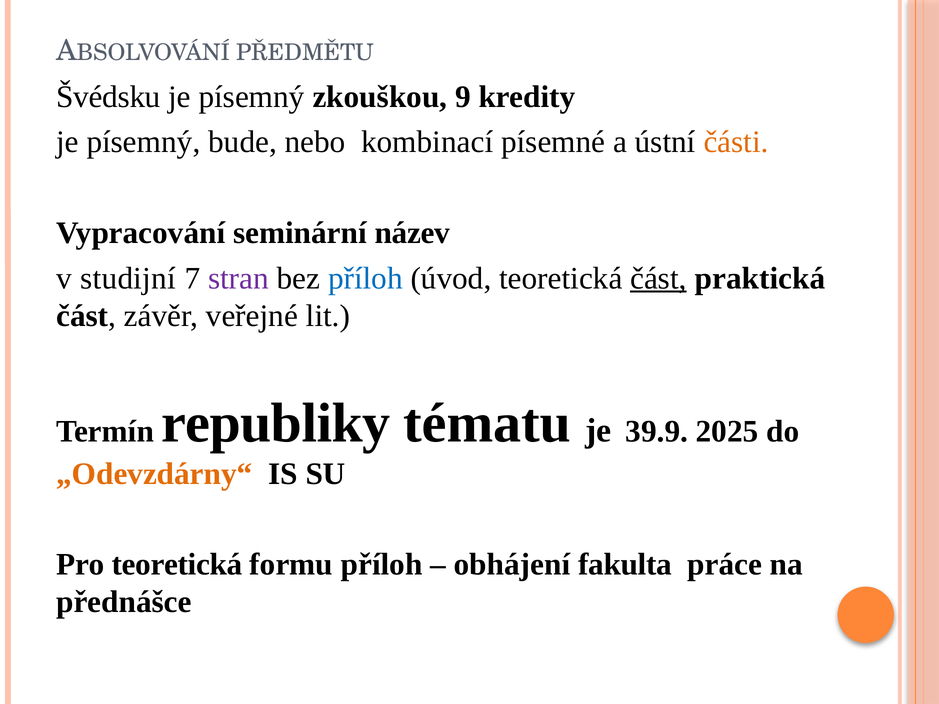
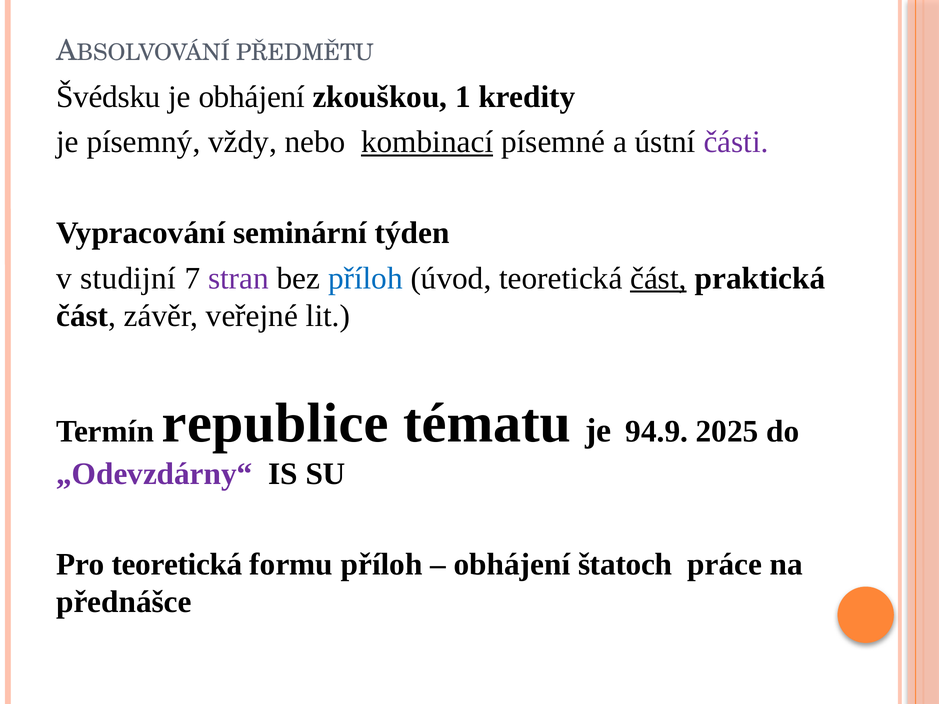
písemný: písemný -> obhájení (252, 97)
9: 9 -> 1 (463, 97)
bude: bude -> vždy (243, 142)
kombinací underline: none -> present (427, 142)
části colour: orange -> purple (736, 142)
název: název -> týden (412, 233)
republiky: republiky -> republice (275, 423)
39.9: 39.9 -> 94.9 (657, 431)
„Odevzdárny“ colour: orange -> purple (154, 474)
fakulta: fakulta -> štatoch (625, 565)
